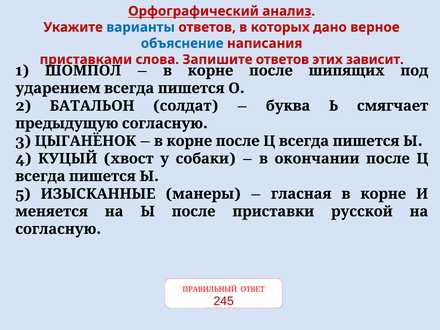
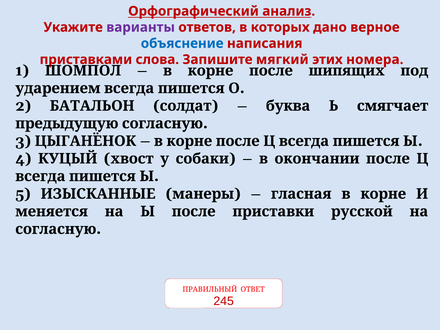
варианты colour: blue -> purple (141, 27)
Запишите ответов: ответов -> мягкий (282, 60)
зависит: зависит -> номера (375, 60)
